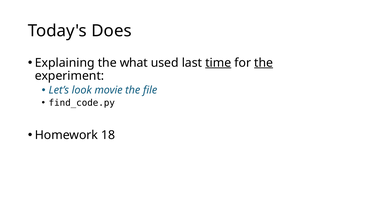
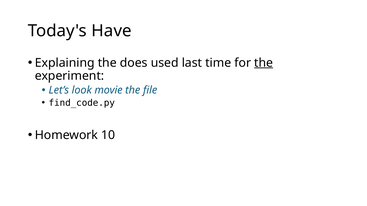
Does: Does -> Have (112, 31)
what: what -> does (134, 63)
time underline: present -> none (218, 63)
18: 18 -> 10 (108, 135)
